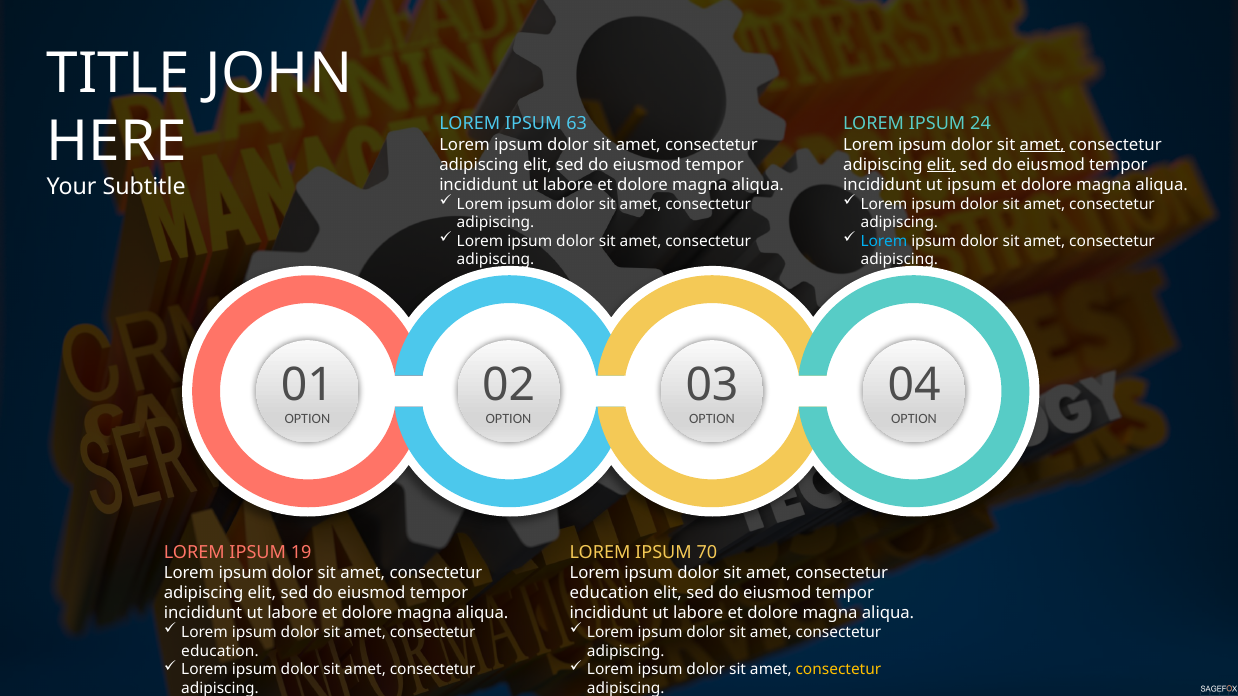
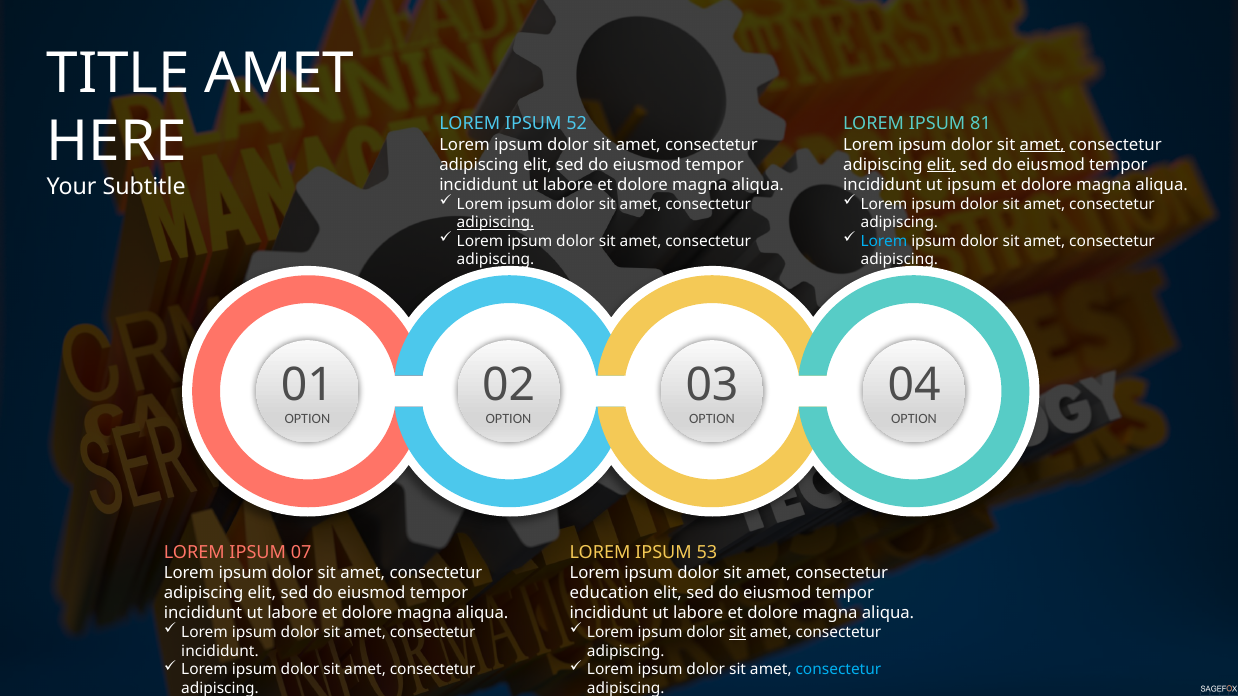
TITLE JOHN: JOHN -> AMET (280, 73)
63: 63 -> 52 (577, 124)
24: 24 -> 81 (981, 124)
adipiscing underline: none -> present (495, 223)
19: 19 -> 07 (301, 552)
70: 70 -> 53 (707, 552)
sit underline: none -> present (738, 633)
education: education -> incididunt (220, 651)
consectetur colour: yellow -> light blue (838, 670)
